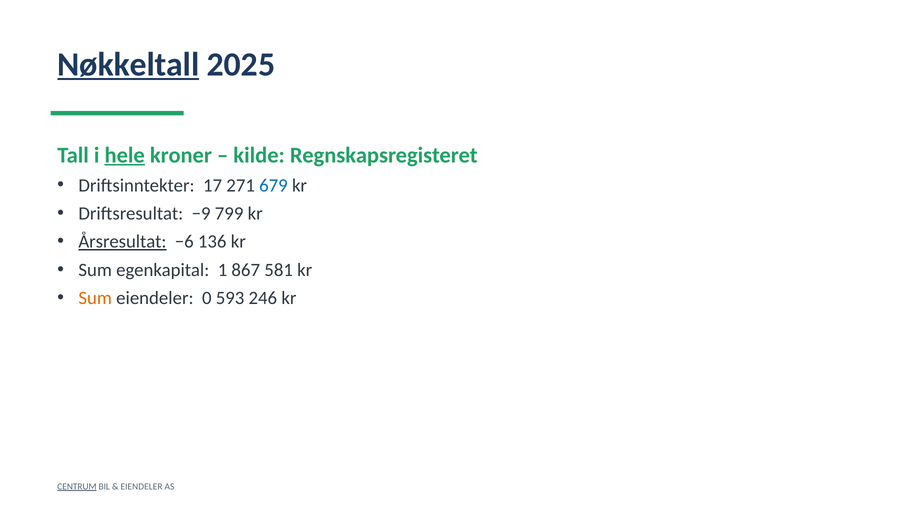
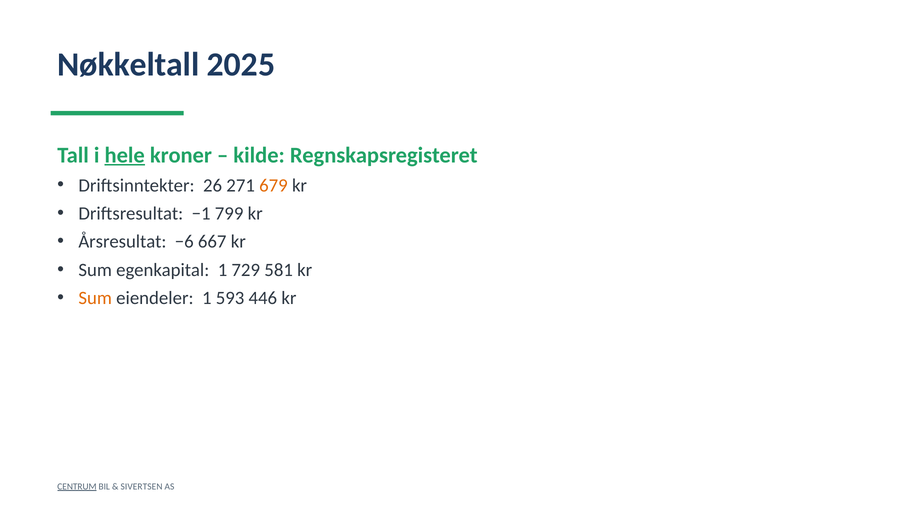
Nøkkeltall underline: present -> none (128, 64)
17: 17 -> 26 (213, 185)
679 colour: blue -> orange (273, 185)
−9: −9 -> −1 (201, 213)
Årsresultat underline: present -> none (122, 242)
136: 136 -> 667 (212, 242)
867: 867 -> 729 (246, 270)
eiendeler 0: 0 -> 1 (207, 298)
246: 246 -> 446 (263, 298)
EIENDELER: EIENDELER -> SIVERTSEN (142, 486)
